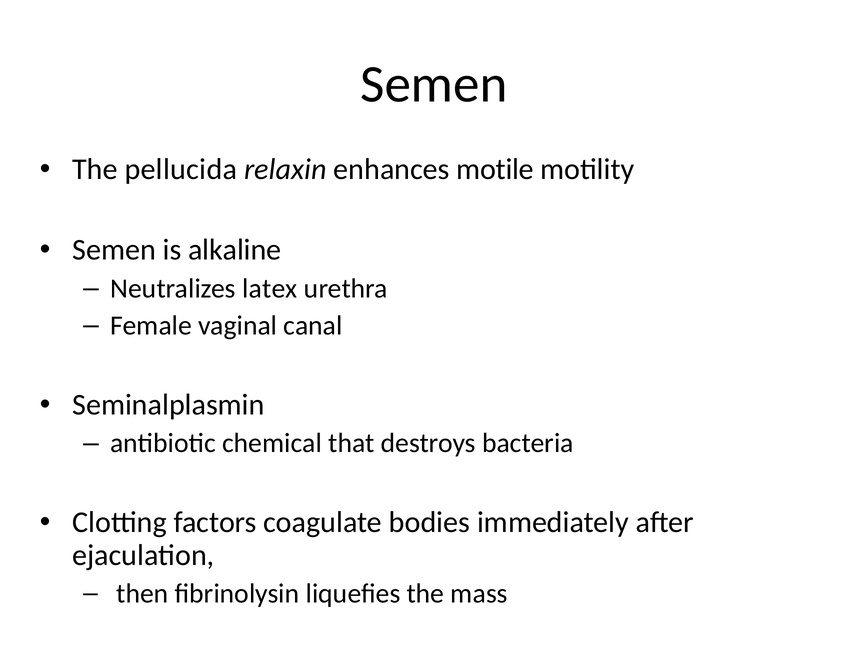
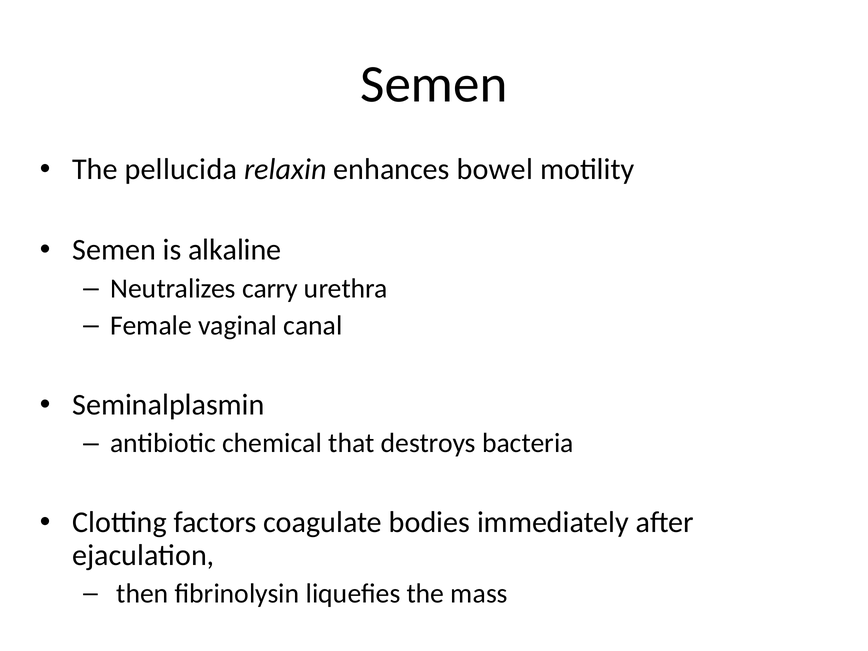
motile: motile -> bowel (495, 169)
latex: latex -> carry (270, 288)
